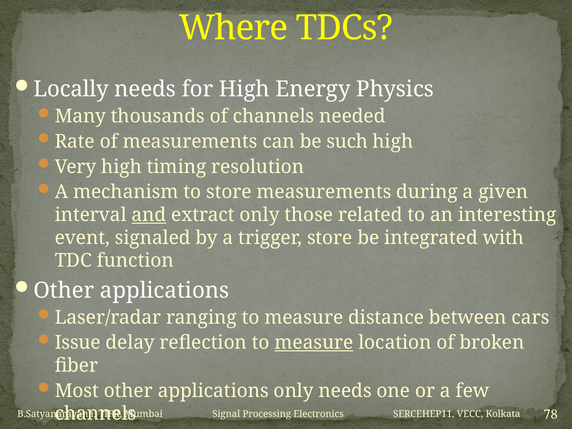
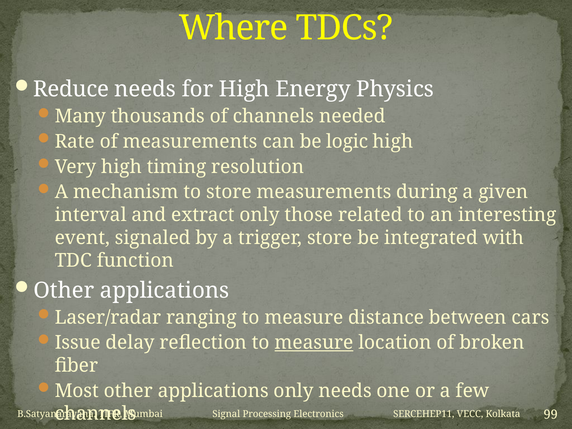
Locally: Locally -> Reduce (71, 89)
such: such -> logic (347, 141)
and underline: present -> none (149, 215)
78: 78 -> 99 (551, 415)
